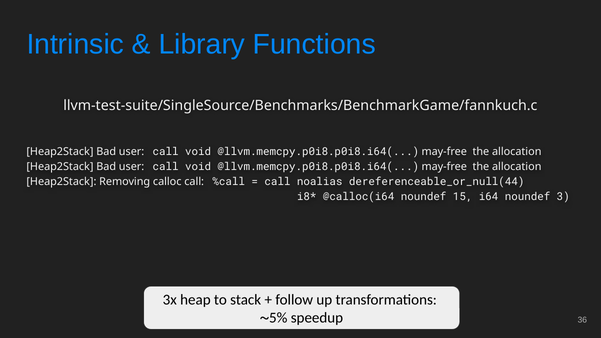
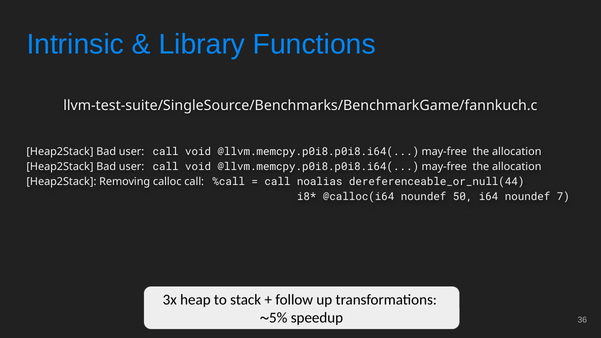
15: 15 -> 50 (463, 197)
3: 3 -> 7 (563, 197)
